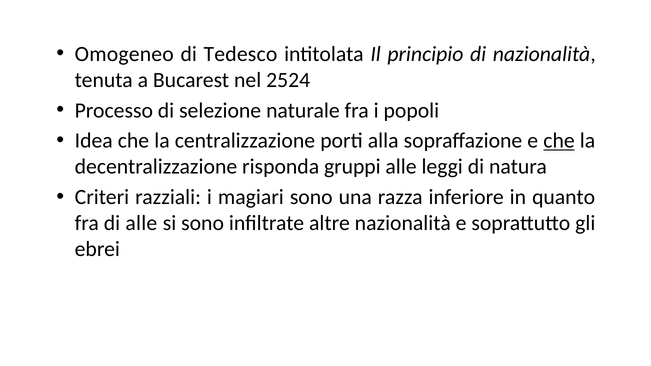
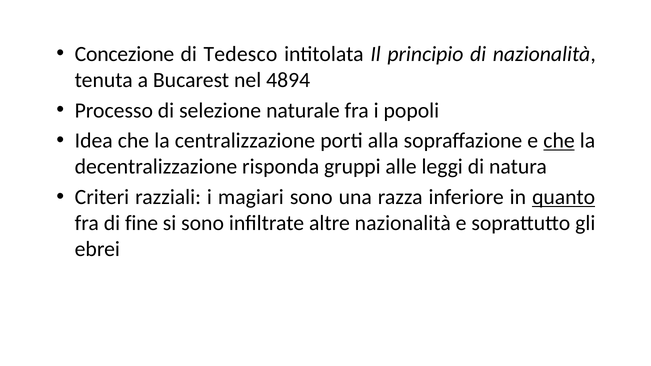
Omogeneo: Omogeneo -> Concezione (124, 54)
2524: 2524 -> 4894 (288, 80)
quanto underline: none -> present (564, 197)
di alle: alle -> fine (142, 223)
